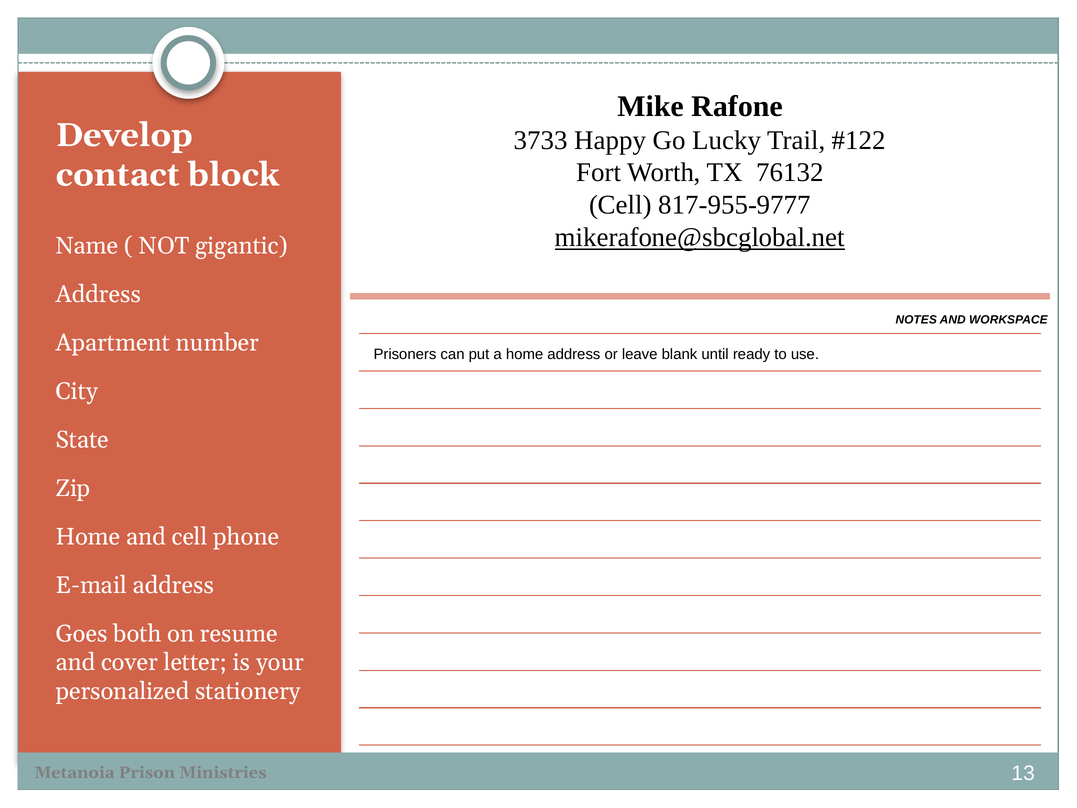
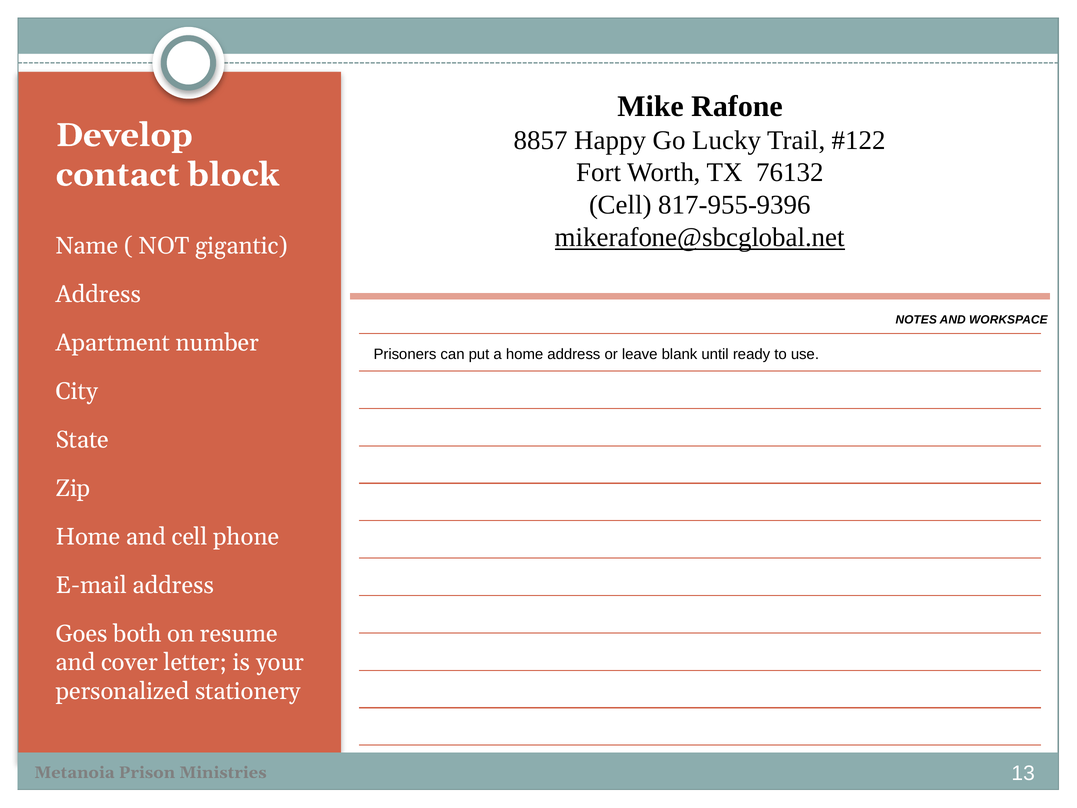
3733: 3733 -> 8857 (541, 140)
817-955-9777: 817-955-9777 -> 817-955-9396 (735, 205)
